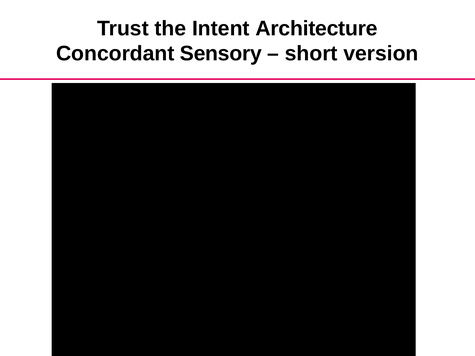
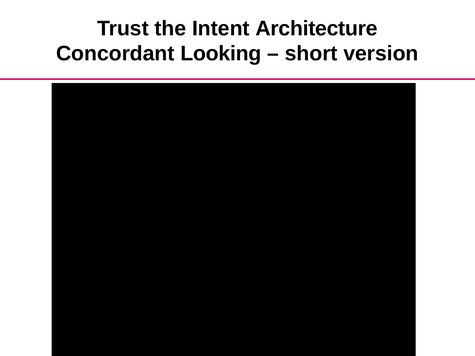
Sensory: Sensory -> Looking (221, 54)
